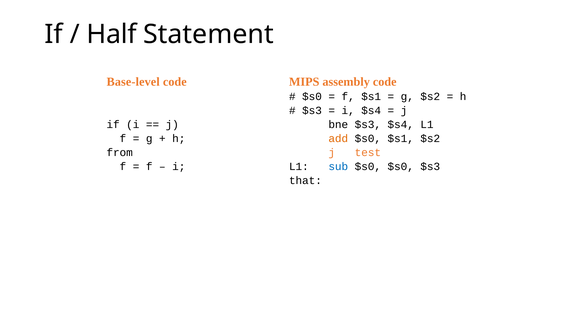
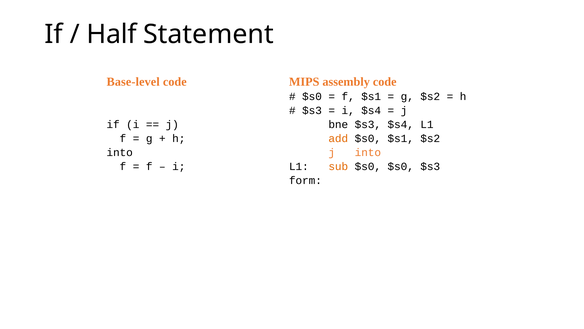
from: from -> into (120, 152)
j test: test -> into (368, 152)
sub colour: blue -> orange (338, 166)
that: that -> form (305, 180)
